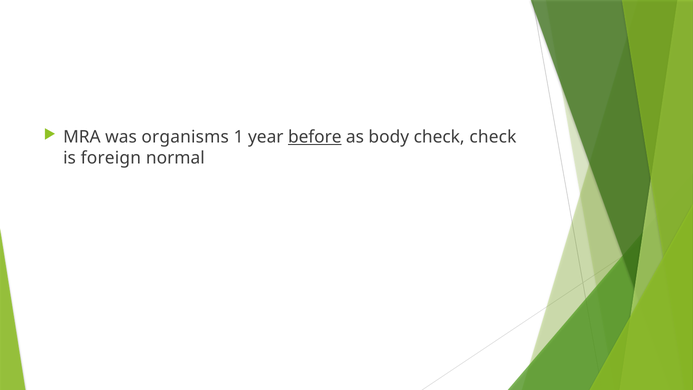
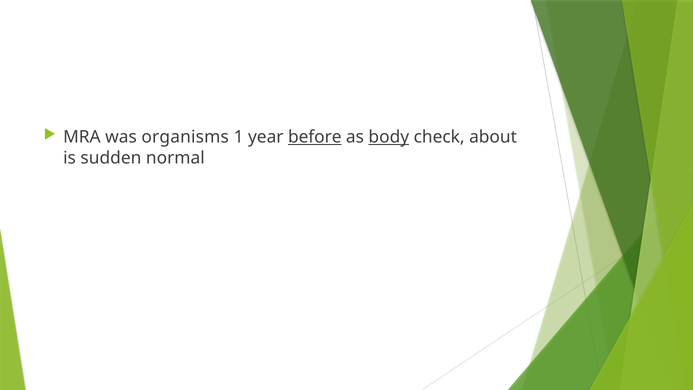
body underline: none -> present (389, 137)
check check: check -> about (493, 137)
foreign: foreign -> sudden (111, 158)
